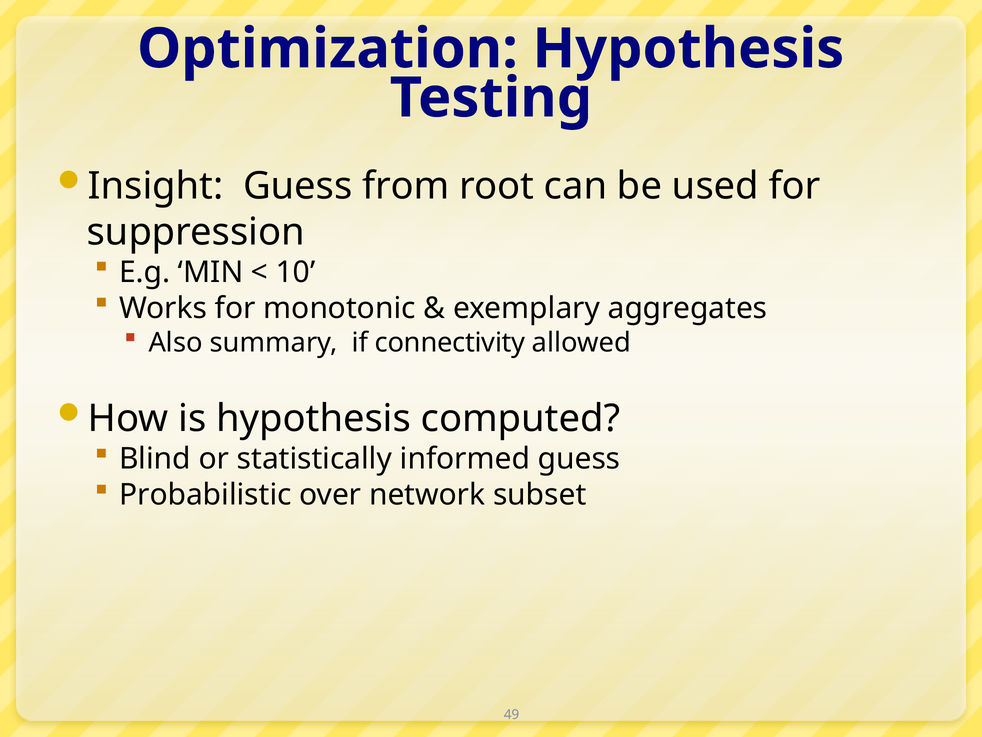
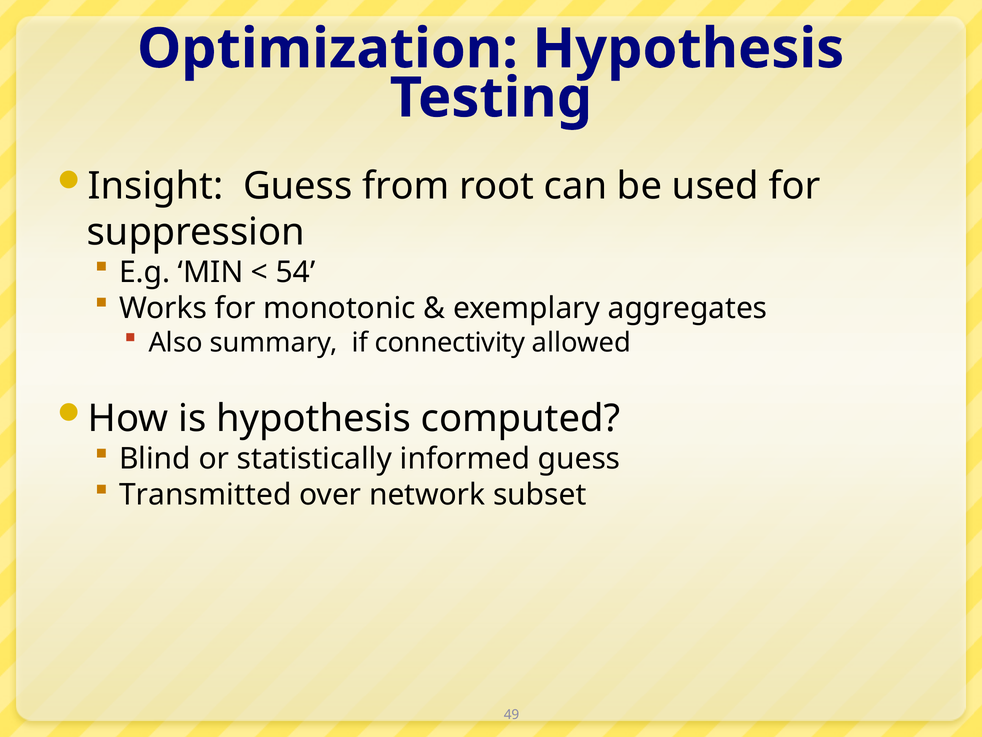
10: 10 -> 54 (296, 272)
Probabilistic: Probabilistic -> Transmitted (205, 495)
